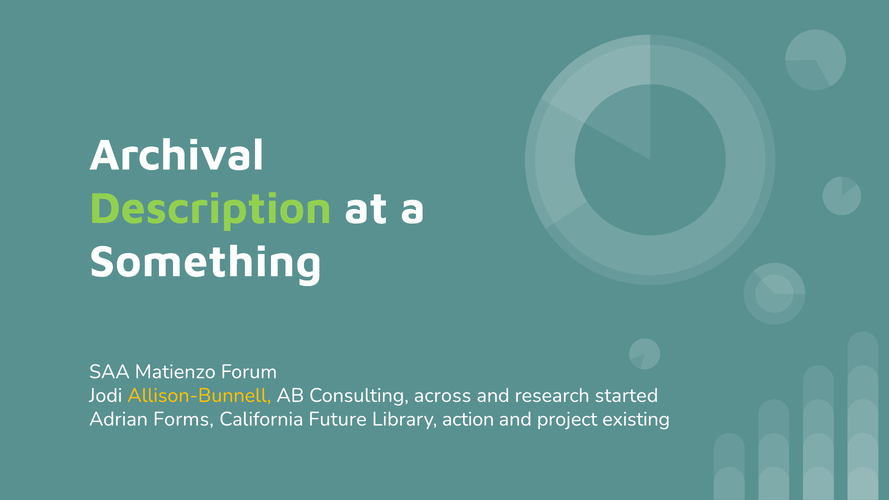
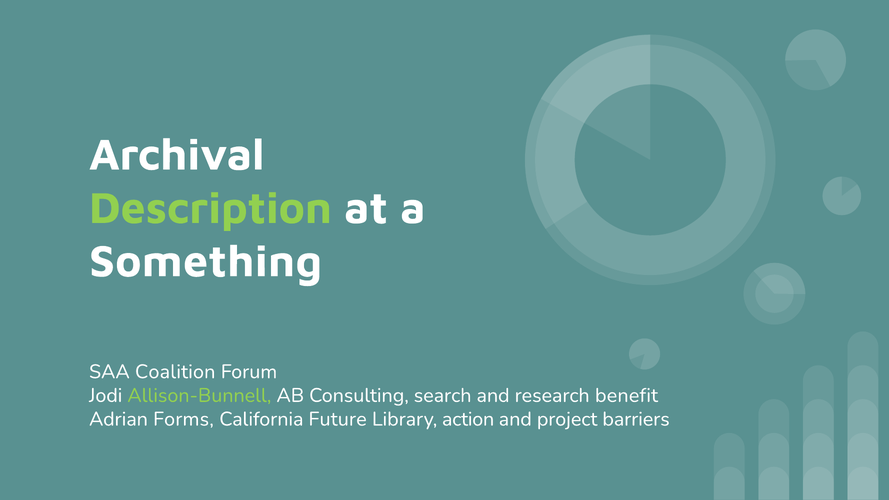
Matienzo: Matienzo -> Coalition (175, 372)
Allison-Bunnell colour: yellow -> light green (199, 395)
across: across -> search (443, 395)
started: started -> benefit (626, 395)
existing: existing -> barriers (636, 419)
